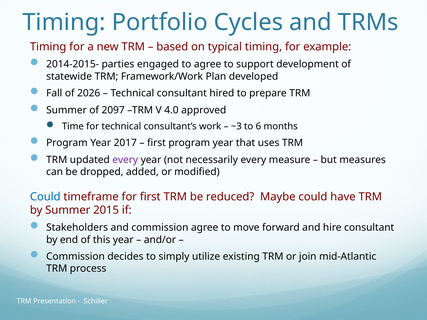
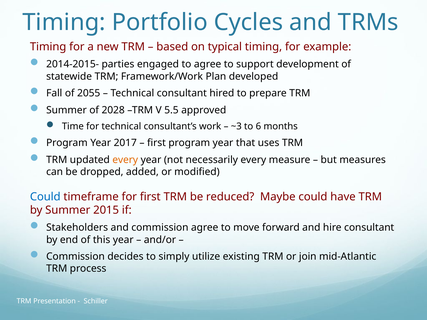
2026: 2026 -> 2055 (89, 93)
2097: 2097 -> 2028 (113, 110)
4.0: 4.0 -> 5.5 (171, 110)
every colour: purple -> orange (125, 160)
